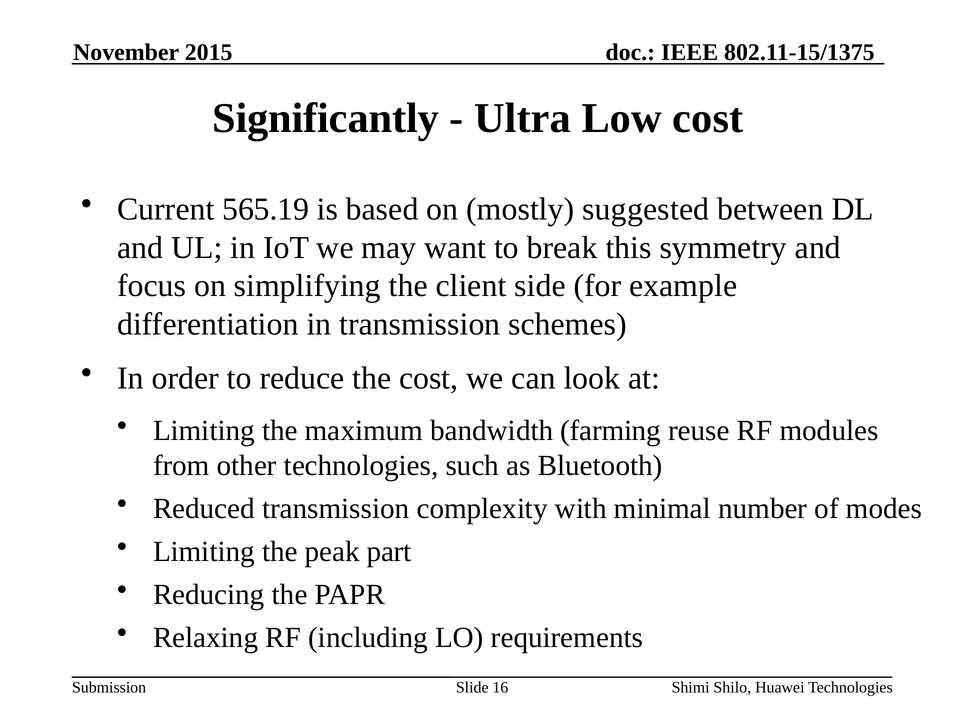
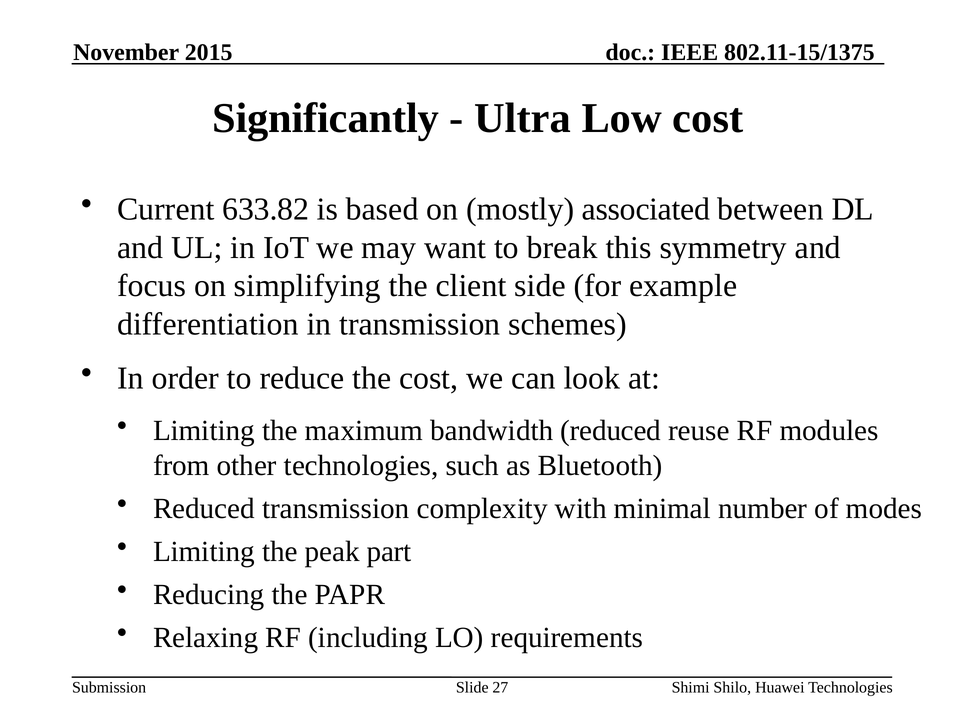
565.19: 565.19 -> 633.82 (266, 209)
suggested: suggested -> associated (646, 209)
bandwidth farming: farming -> reduced (611, 431)
16: 16 -> 27 (500, 688)
